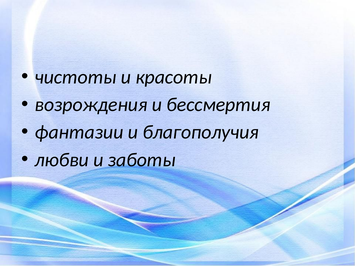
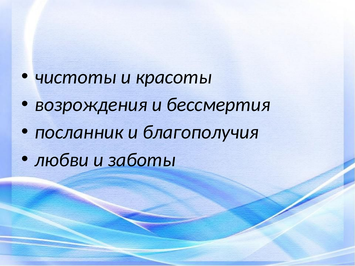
фантазии: фантазии -> посланник (79, 132)
